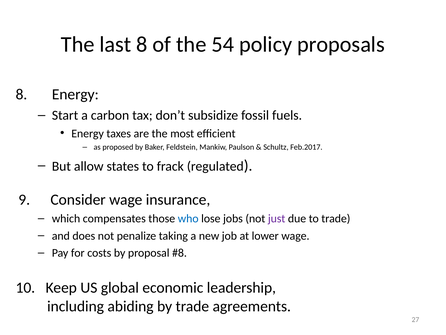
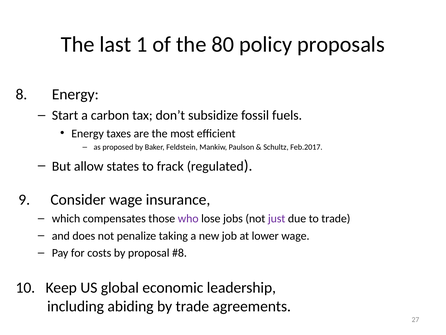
last 8: 8 -> 1 (142, 44)
54: 54 -> 80 (223, 44)
who colour: blue -> purple (188, 218)
